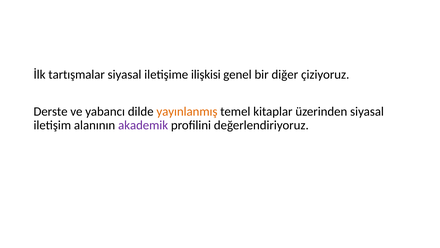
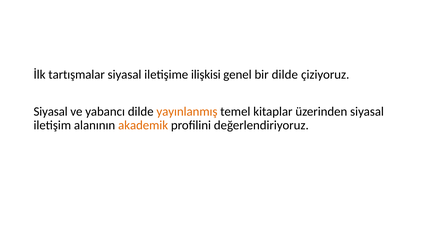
bir diğer: diğer -> dilde (285, 74)
Derste: Derste -> Siyasal (51, 111)
akademik colour: purple -> orange (143, 125)
